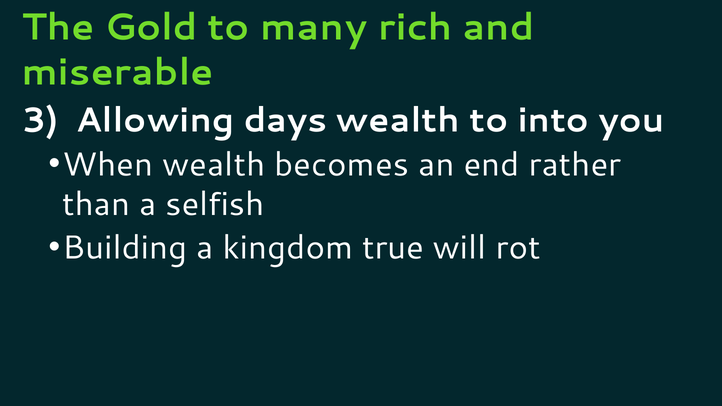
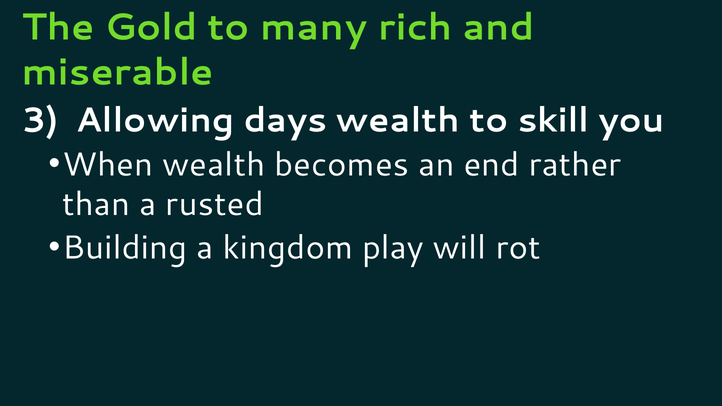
into: into -> skill (553, 120)
selfish: selfish -> rusted (215, 204)
true: true -> play (393, 248)
